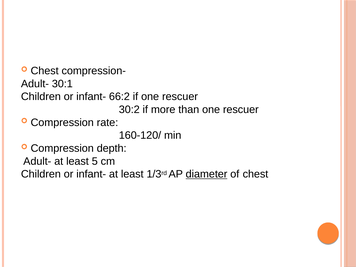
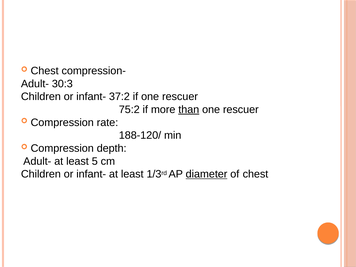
30:1: 30:1 -> 30:3 (62, 84)
66:2: 66:2 -> 37:2 (119, 97)
30:2: 30:2 -> 75:2 (129, 110)
than underline: none -> present (189, 110)
160-120/: 160-120/ -> 188-120/ (140, 135)
